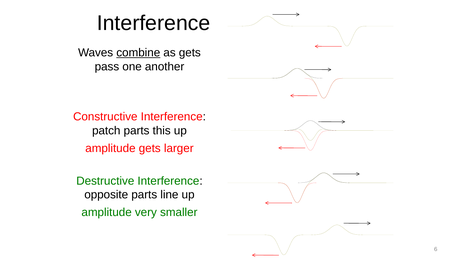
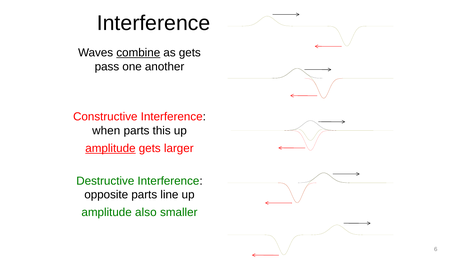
patch: patch -> when (106, 131)
amplitude underline: none -> present (110, 148)
very: very -> also (146, 212)
